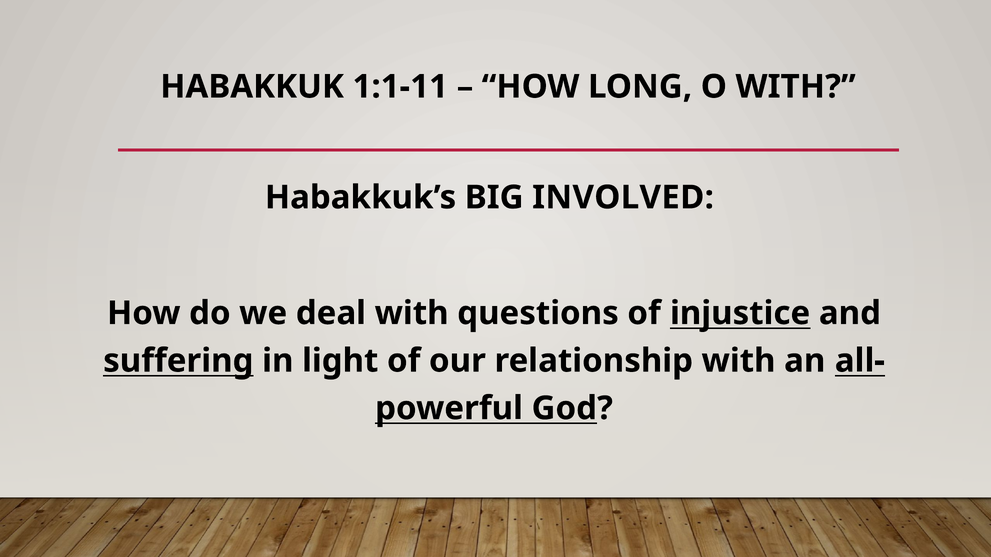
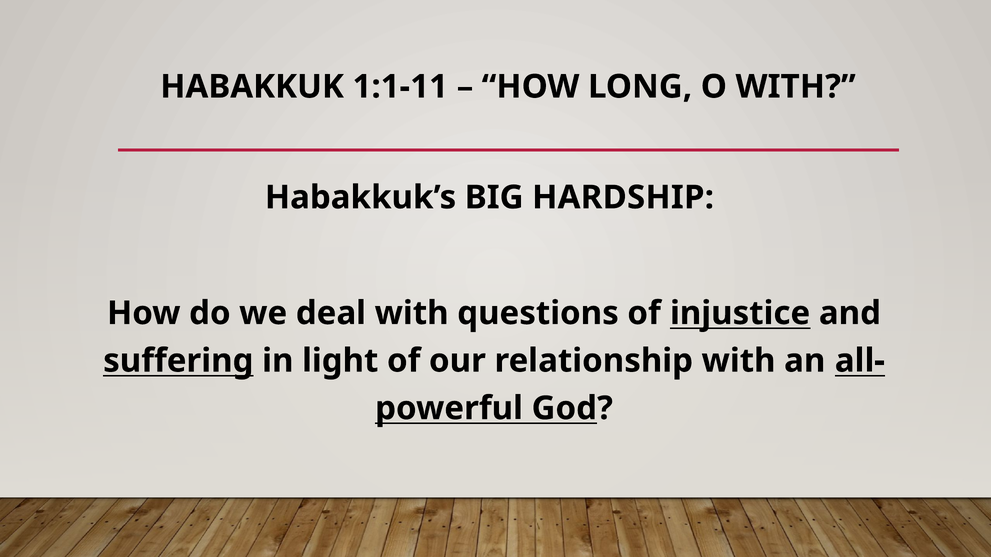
INVOLVED: INVOLVED -> HARDSHIP (623, 198)
